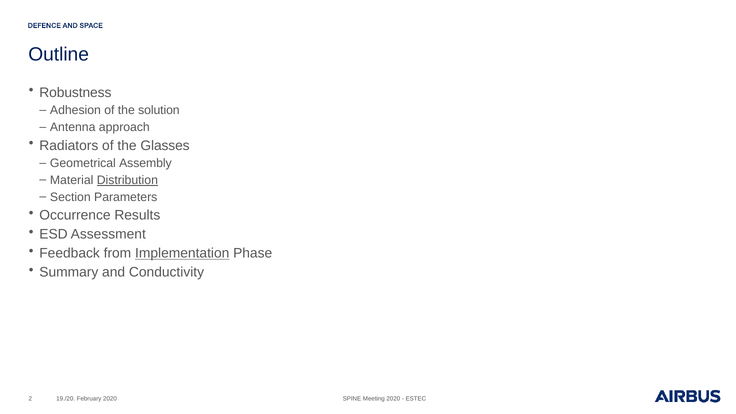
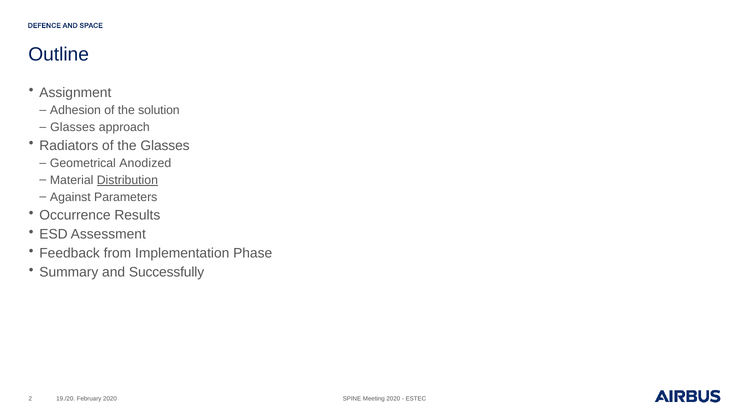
Robustness: Robustness -> Assignment (75, 93)
Antenna: Antenna -> Glasses (73, 127)
Assembly: Assembly -> Anodized (145, 163)
Section: Section -> Against (70, 197)
Implementation underline: present -> none (182, 253)
Conductivity: Conductivity -> Successfully (167, 272)
